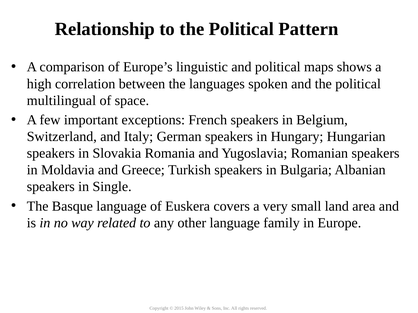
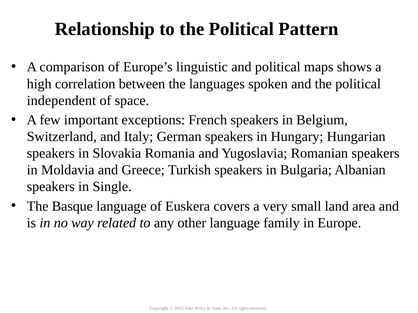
multilingual: multilingual -> independent (61, 101)
